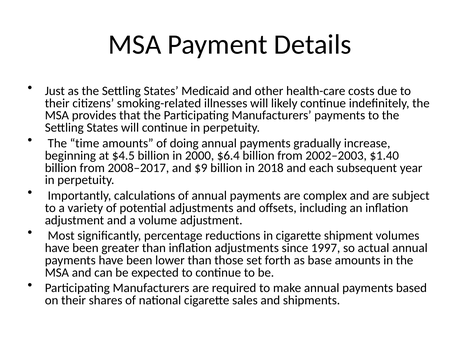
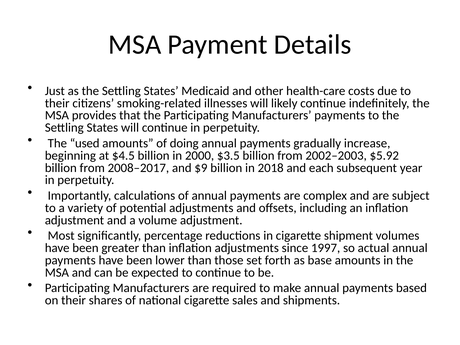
time: time -> used (85, 143)
$6.4: $6.4 -> $3.5 (228, 156)
$1.40: $1.40 -> $5.92 (384, 156)
